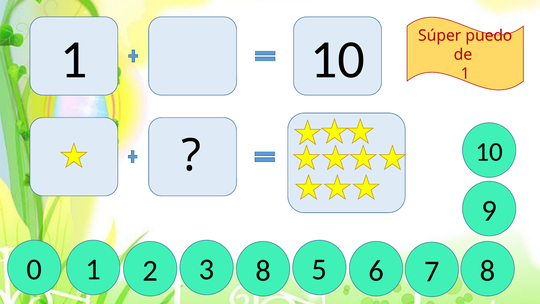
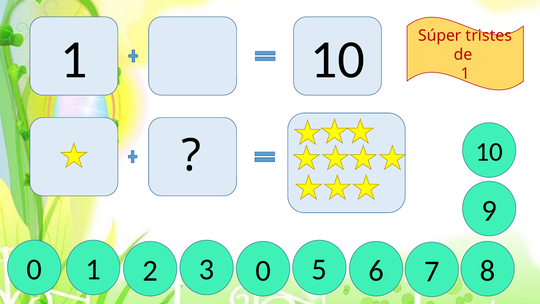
puedo: puedo -> tristes (489, 36)
3 8: 8 -> 0 (263, 271)
